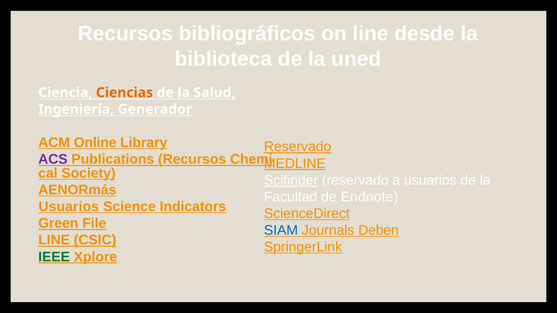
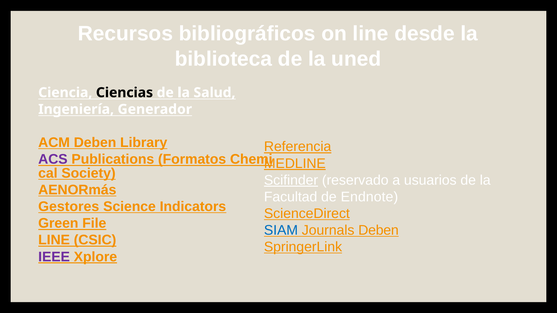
Ciencias colour: orange -> black (124, 93)
ACM Online: Online -> Deben (95, 143)
Reservado: Reservado -> Referencia (298, 147)
Publications Recursos: Recursos -> Formatos (192, 160)
Usuarios: Usuarios -> Gestores (69, 207)
IEEE colour: green -> purple (54, 257)
